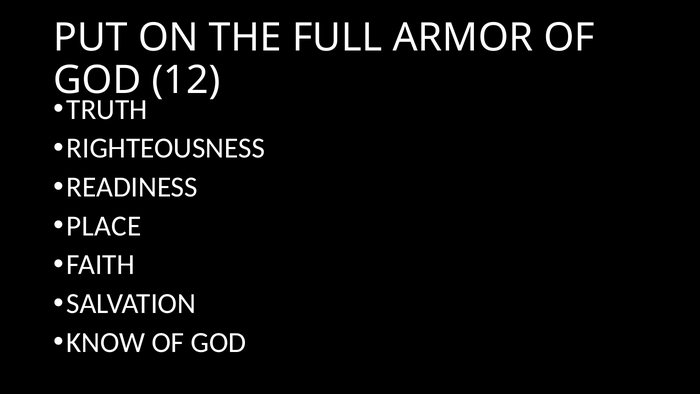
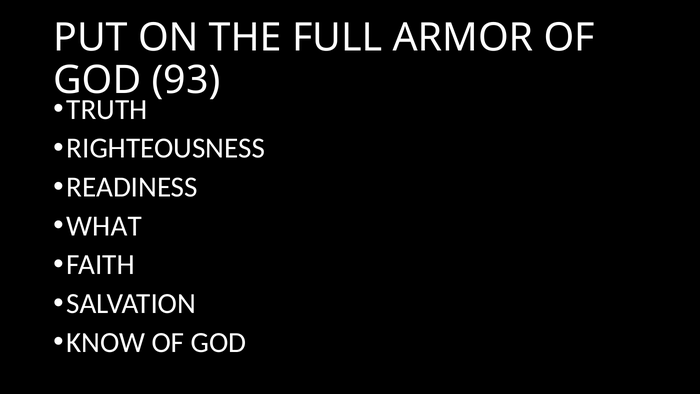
12: 12 -> 93 (186, 80)
PLACE: PLACE -> WHAT (104, 226)
